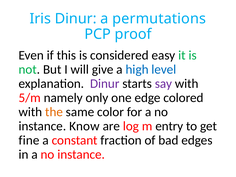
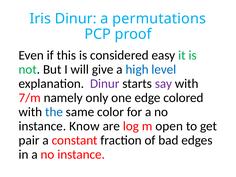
5/m: 5/m -> 7/m (30, 98)
the colour: orange -> blue (54, 112)
entry: entry -> open (169, 126)
fine: fine -> pair (29, 140)
